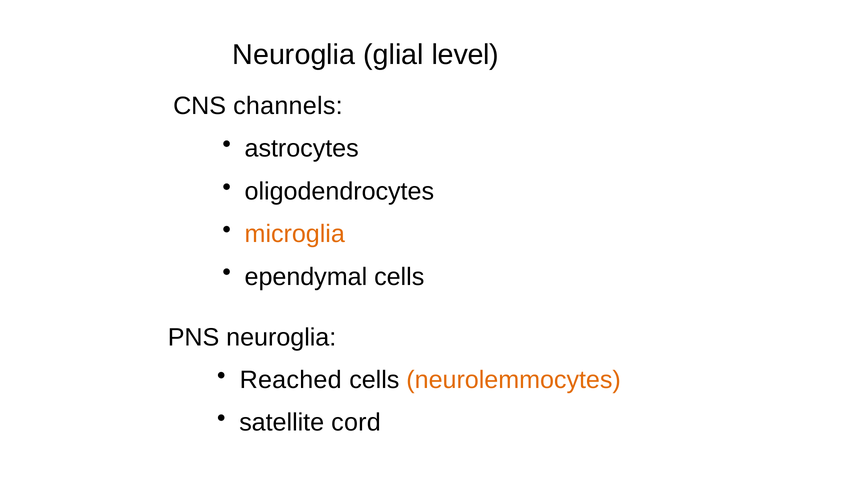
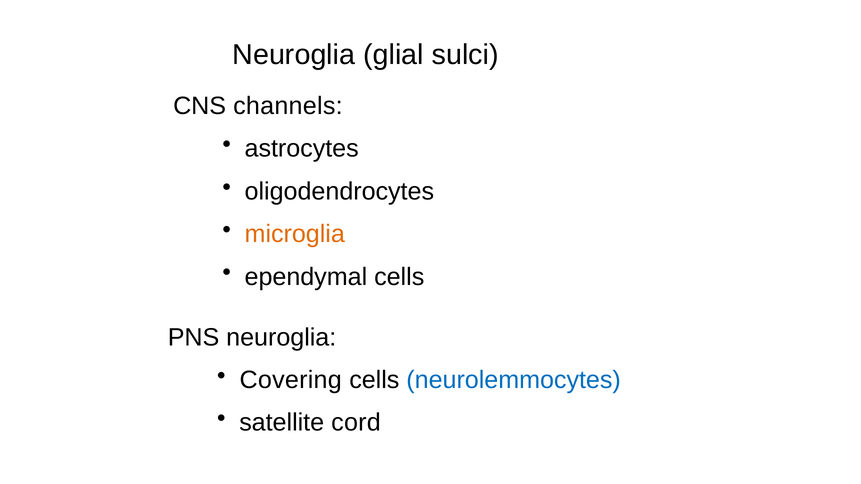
level: level -> sulci (465, 55)
Reached: Reached -> Covering (291, 380)
neurolemmocytes colour: orange -> blue (514, 380)
